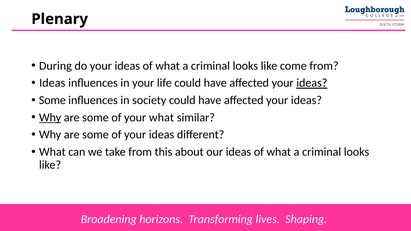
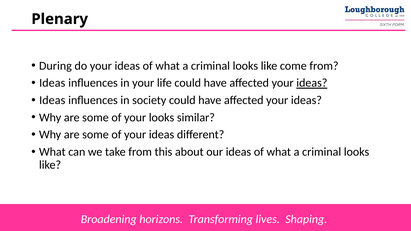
Some: Some -> Ideas (52, 100)
Why underline: present -> none (50, 118)
your what: what -> looks (162, 118)
